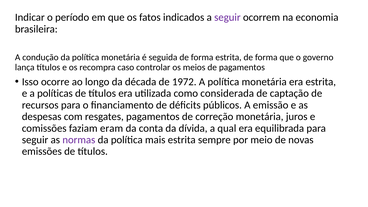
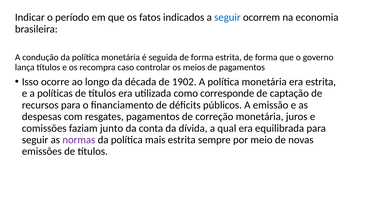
seguir colour: purple -> blue (227, 17)
1972: 1972 -> 1902 (184, 82)
considerada: considerada -> corresponde (227, 93)
eram: eram -> junto (112, 128)
